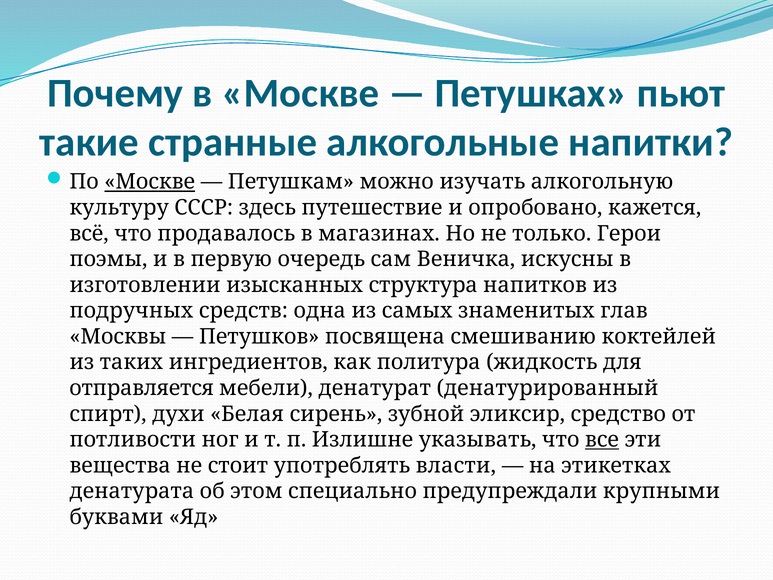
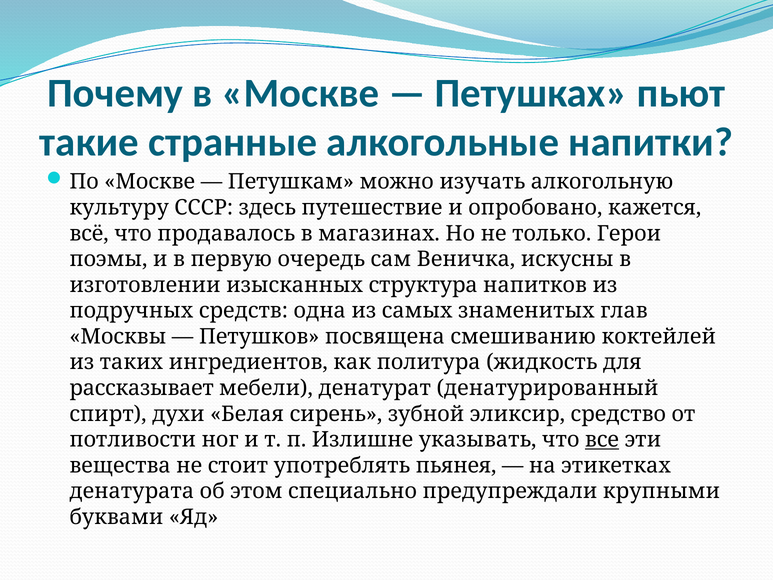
Москве underline: present -> none (150, 182)
отправляется: отправляется -> рассказывает (142, 388)
власти: власти -> пьянея (456, 465)
